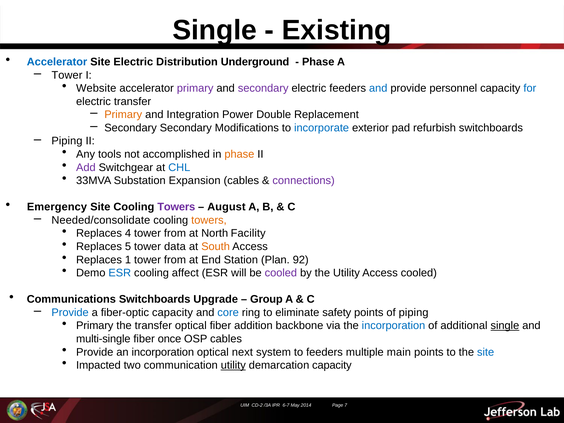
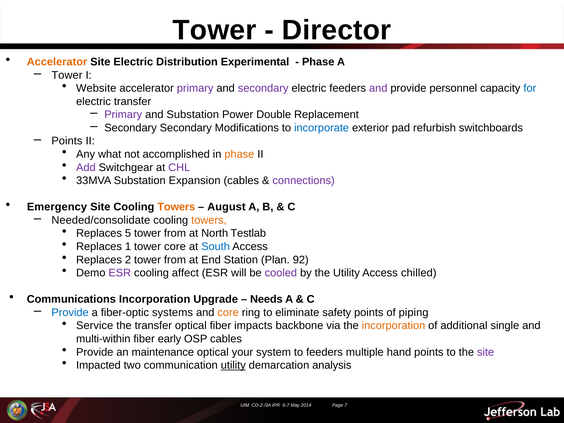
Single: Single -> Tower (214, 30)
Existing: Existing -> Director (337, 30)
Accelerator colour: blue -> orange (57, 62)
Underground: Underground -> Experimental (255, 62)
and colour: blue -> purple (378, 88)
Primary colour: orange -> purple (123, 115)
and Integration: Integration -> Substation (193, 115)
Piping: Piping -> Points (67, 141)
tools: tools -> what (110, 154)
CHL colour: blue -> purple (179, 167)
Towers colour: purple -> orange (176, 207)
4: 4 -> 5 (128, 233)
Facility: Facility -> Testlab (248, 233)
5: 5 -> 1 (128, 247)
tower data: data -> core (175, 247)
South colour: orange -> blue (216, 247)
1: 1 -> 2 (128, 260)
ESR colour: blue -> purple (120, 273)
Access cooled: cooled -> chilled (419, 273)
Communications Switchboards: Switchboards -> Incorporation (155, 299)
Group: Group -> Needs (266, 299)
fiber-optic capacity: capacity -> systems (172, 312)
core colour: blue -> orange (228, 312)
Primary: Primary -> Service (95, 326)
addition: addition -> impacts (253, 326)
incorporation colour: blue -> orange (393, 326)
single underline: present -> none (505, 326)
multi-single: multi-single -> multi-within (103, 339)
once: once -> early (169, 339)
an incorporation: incorporation -> maintenance (163, 352)
next: next -> your (242, 352)
main: main -> hand (399, 352)
site colour: blue -> purple (486, 352)
demarcation capacity: capacity -> analysis (332, 365)
